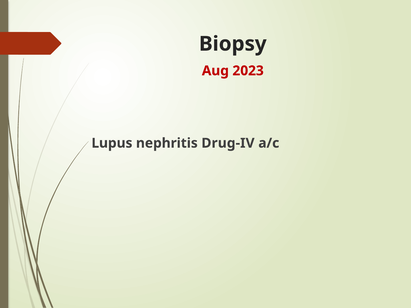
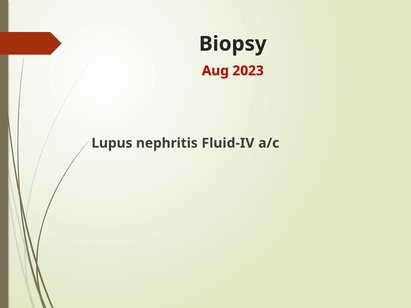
Drug-IV: Drug-IV -> Fluid-IV (228, 143)
